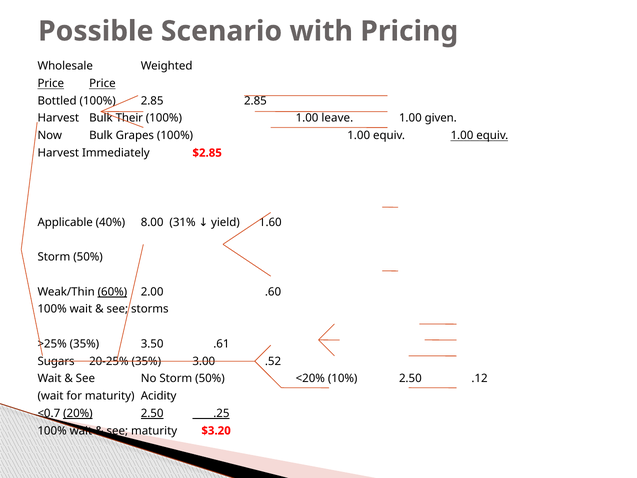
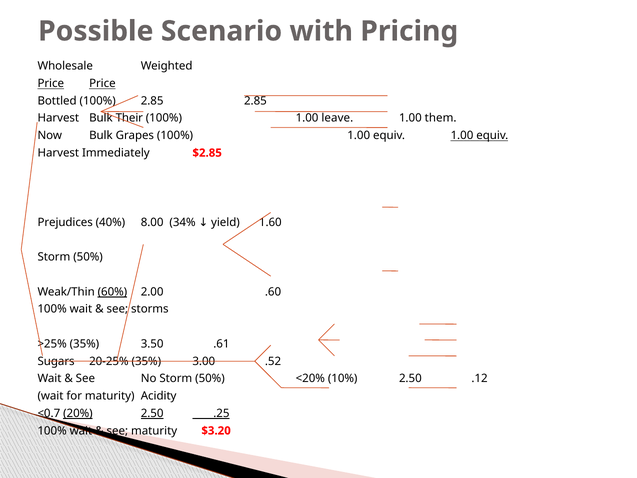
given: given -> them (441, 118)
Applicable: Applicable -> Prejudices (65, 222)
31%: 31% -> 34% (183, 222)
